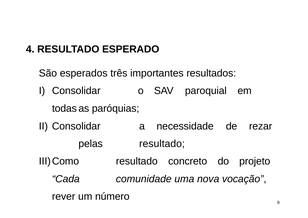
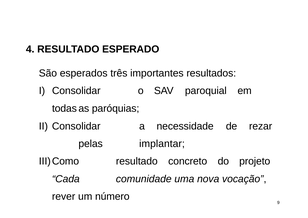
pelas resultado: resultado -> implantar (162, 144)
